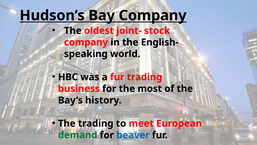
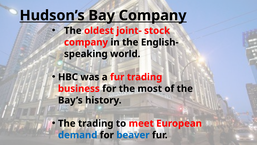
demand colour: green -> blue (78, 135)
